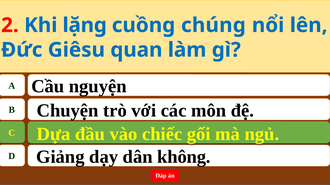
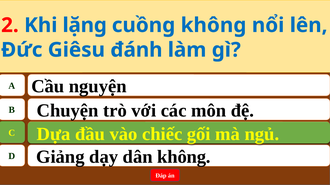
cuồng chúng: chúng -> không (214, 25)
quan: quan -> đánh (136, 50)
